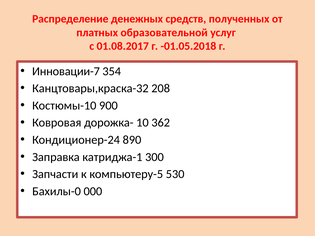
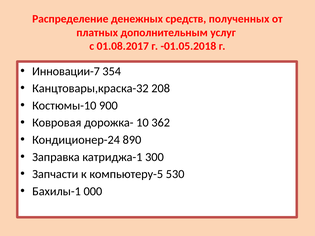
образовательной: образовательной -> дополнительным (164, 33)
Бахилы-0: Бахилы-0 -> Бахилы-1 (57, 191)
